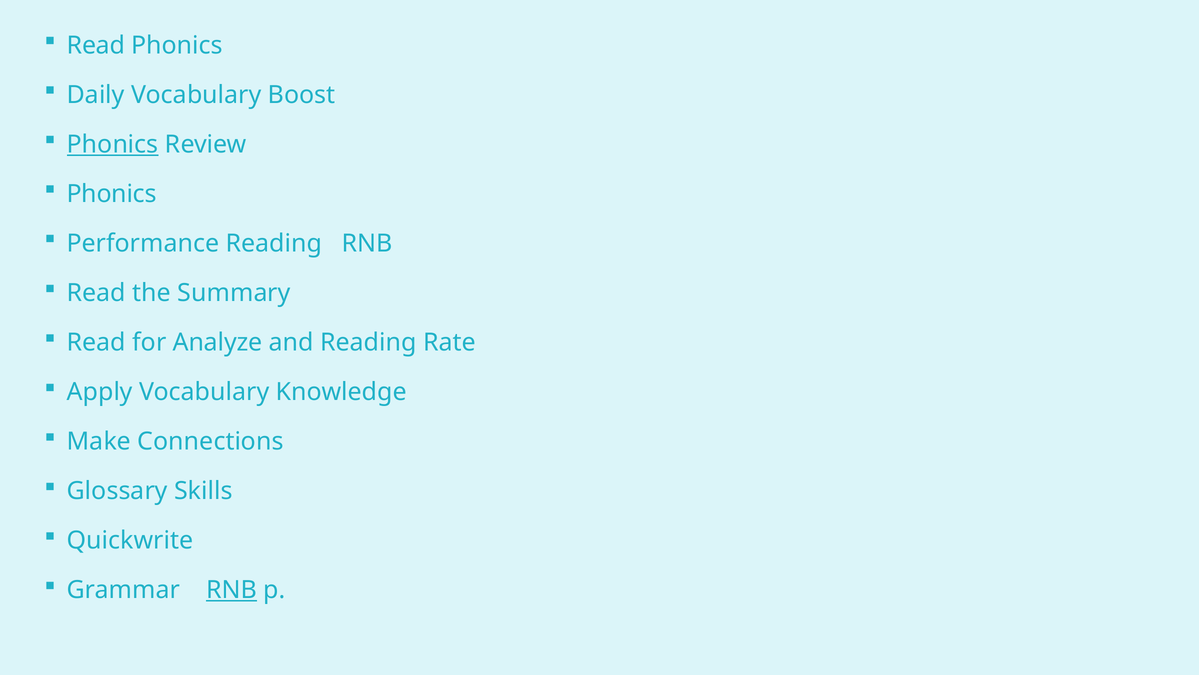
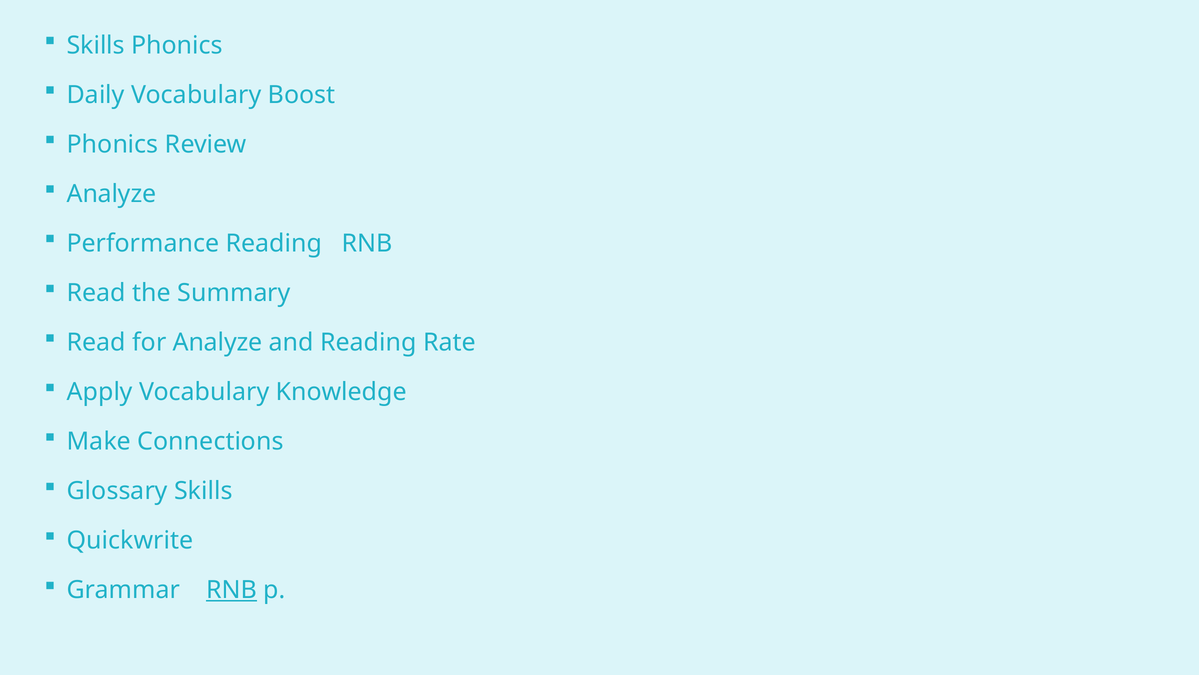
Read: Read -> Skills (96, 45)
Phonics underline: present -> none (113, 144)
Phonics: Phonics -> Analyze (112, 194)
